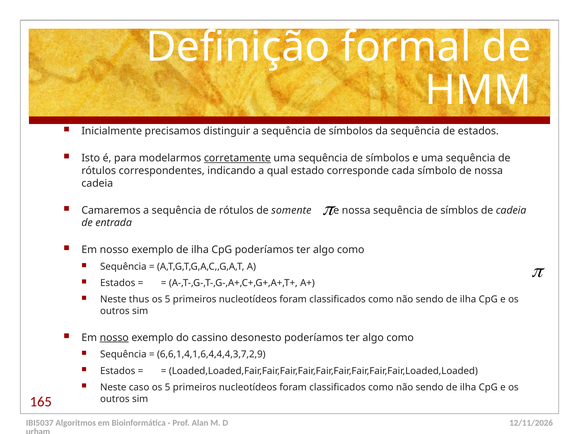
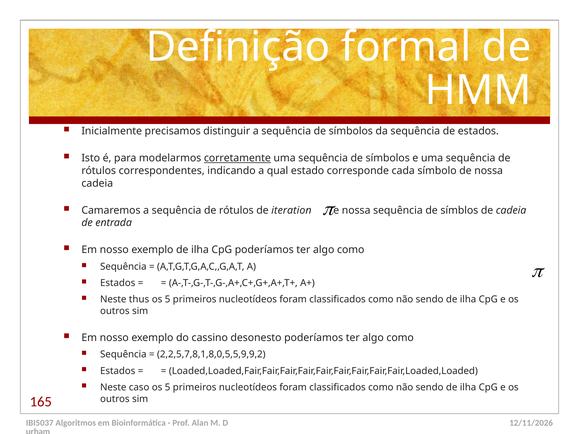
somente: somente -> iteration (291, 210)
nosso underline: present -> none (114, 338)
6,6,1,4,1,6,4,4,4,3,7,2,9: 6,6,1,4,1,6,4,4,4,3,7,2,9 -> 2,2,5,7,8,1,8,0,5,5,9,9,2 (211, 355)
